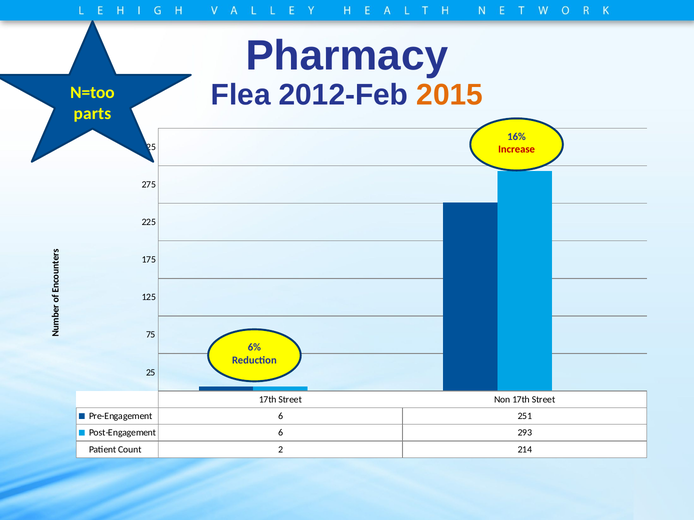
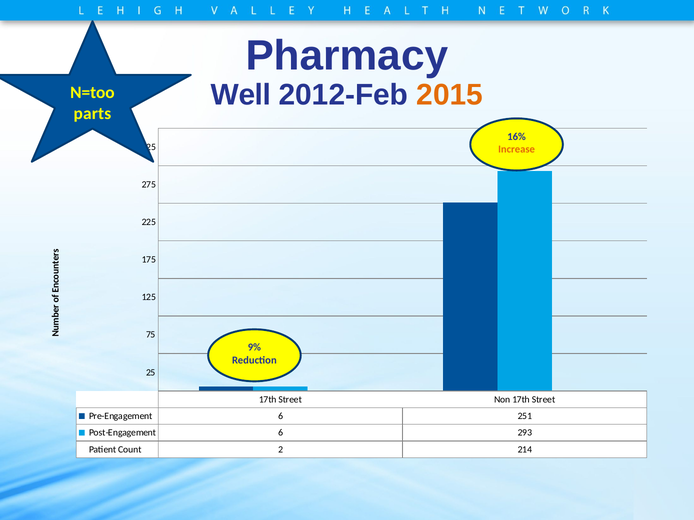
Flea: Flea -> Well (241, 95)
Increase colour: red -> orange (517, 149)
6%: 6% -> 9% (254, 348)
